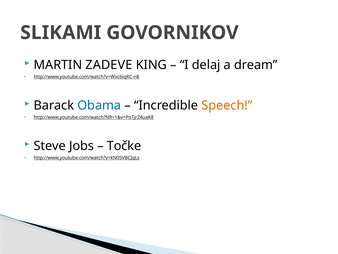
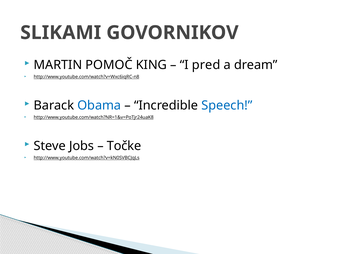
ZADEVE: ZADEVE -> POMOČ (109, 65)
delaj: delaj -> pred (206, 65)
Speech colour: orange -> blue (227, 105)
